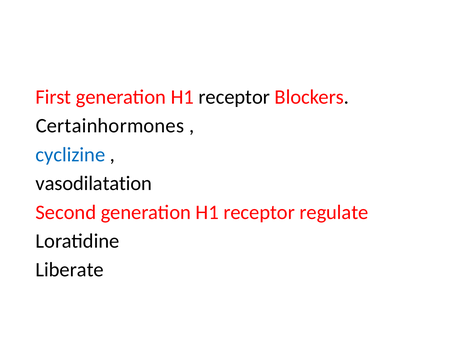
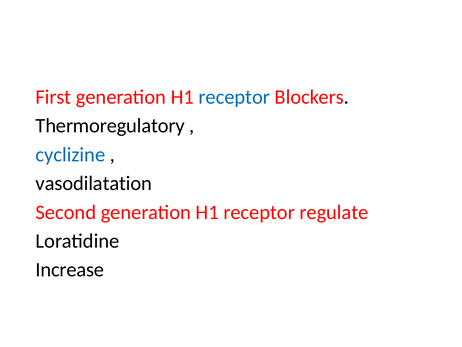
receptor colour: black -> blue (234, 97)
Certainhormones: Certainhormones -> Thermoregulatory (110, 126)
Liberate: Liberate -> Increase (70, 269)
